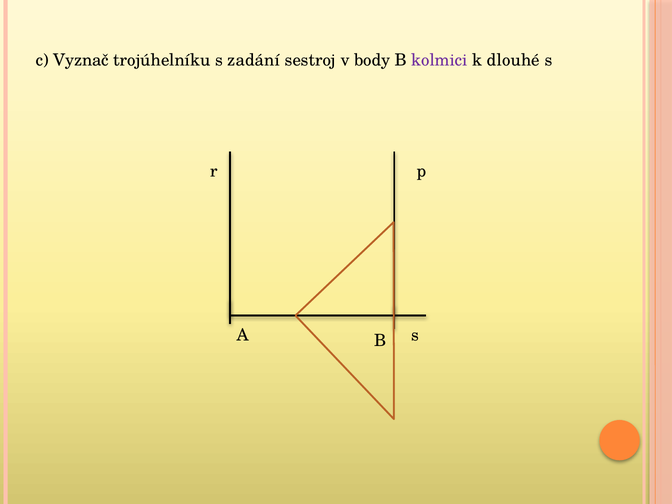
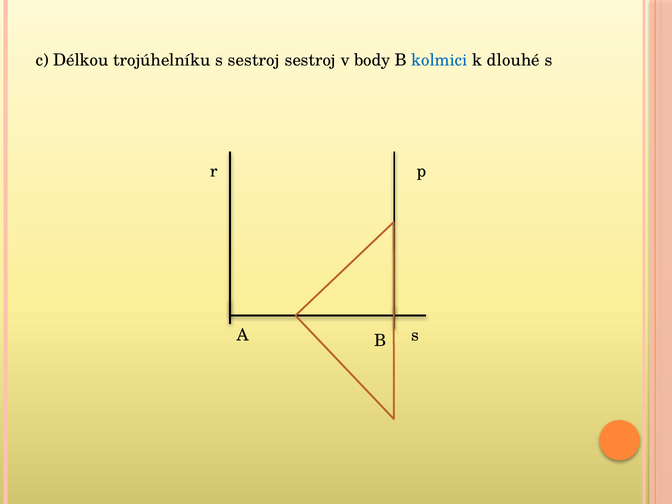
Vyznač: Vyznač -> Délkou (81, 60)
s zadání: zadání -> sestroj (254, 60)
kolmici colour: purple -> blue (440, 60)
